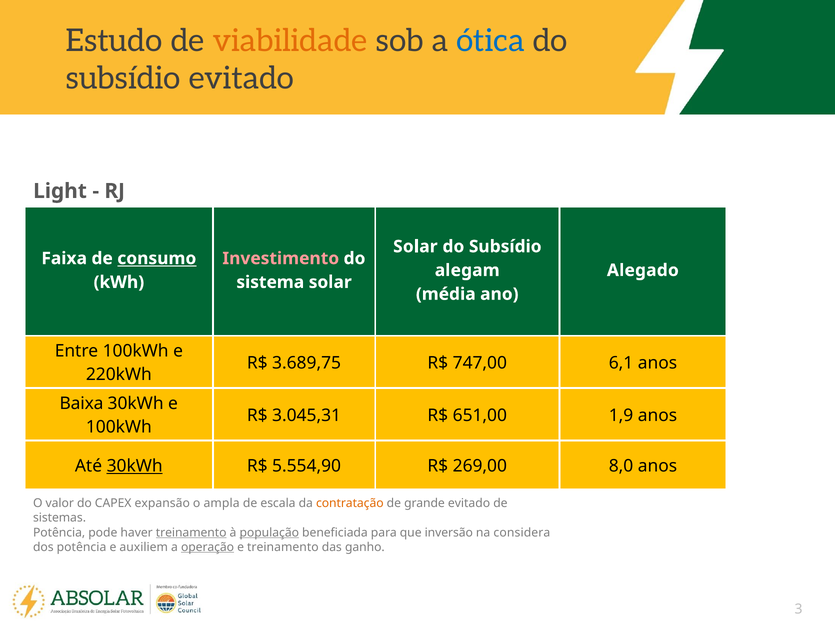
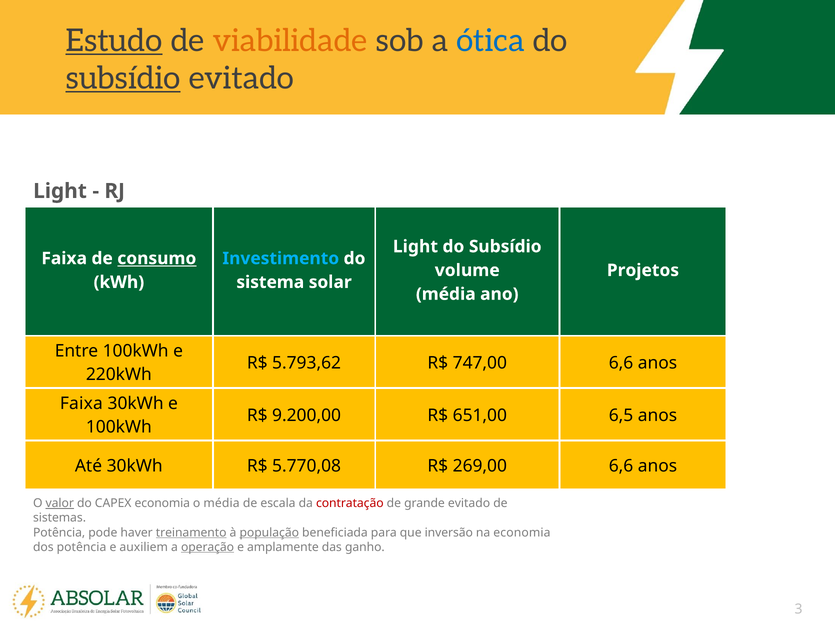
Estudo underline: none -> present (114, 41)
subsídio underline: none -> present (123, 78)
Solar: Solar -> Light (415, 247)
Investimento colour: pink -> light blue (281, 259)
alegam: alegam -> volume (467, 270)
Alegado: Alegado -> Projetos (643, 270)
3.689,75: 3.689,75 -> 5.793,62 (307, 363)
747,00 6,1: 6,1 -> 6,6 (621, 363)
Baixa: Baixa -> Faixa (81, 404)
3.045,31: 3.045,31 -> 9.200,00 (307, 415)
1,9: 1,9 -> 6,5 (621, 415)
30kWh underline: present -> none (135, 466)
5.554,90: 5.554,90 -> 5.770,08 (307, 466)
269,00 8,0: 8,0 -> 6,6 (621, 466)
valor underline: none -> present (60, 504)
CAPEX expansão: expansão -> economia (162, 504)
o ampla: ampla -> média (222, 504)
contratação colour: orange -> red (350, 504)
na considera: considera -> economia (522, 533)
e treinamento: treinamento -> amplamente (283, 547)
